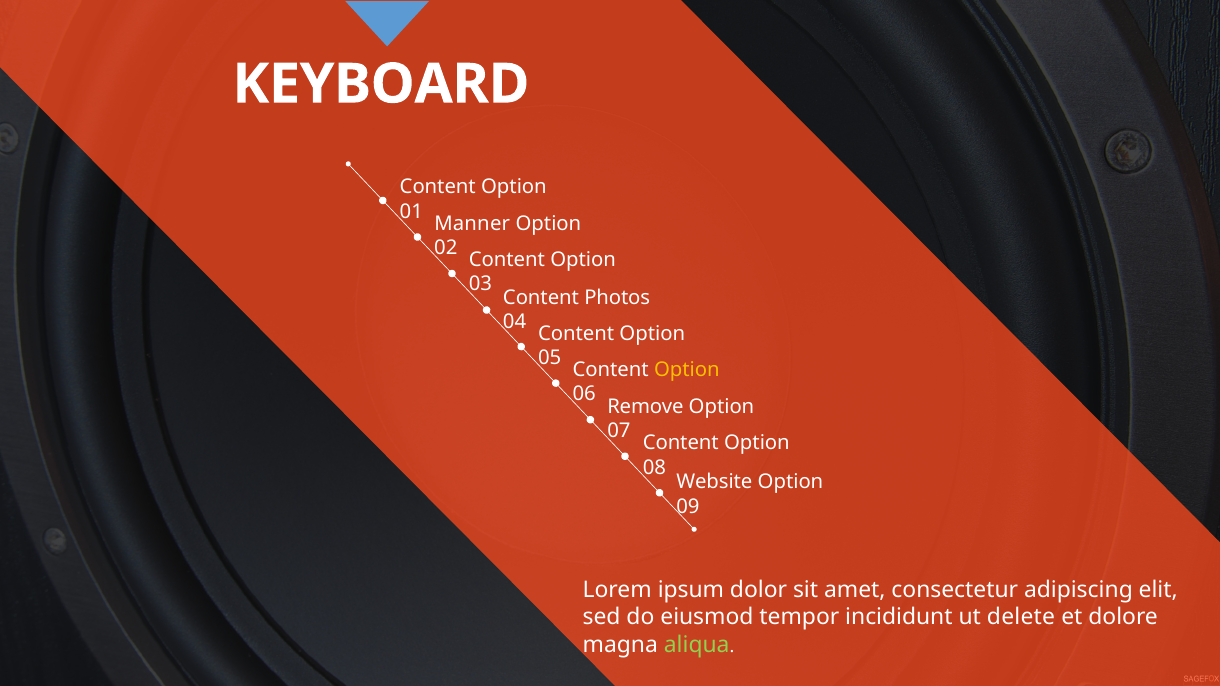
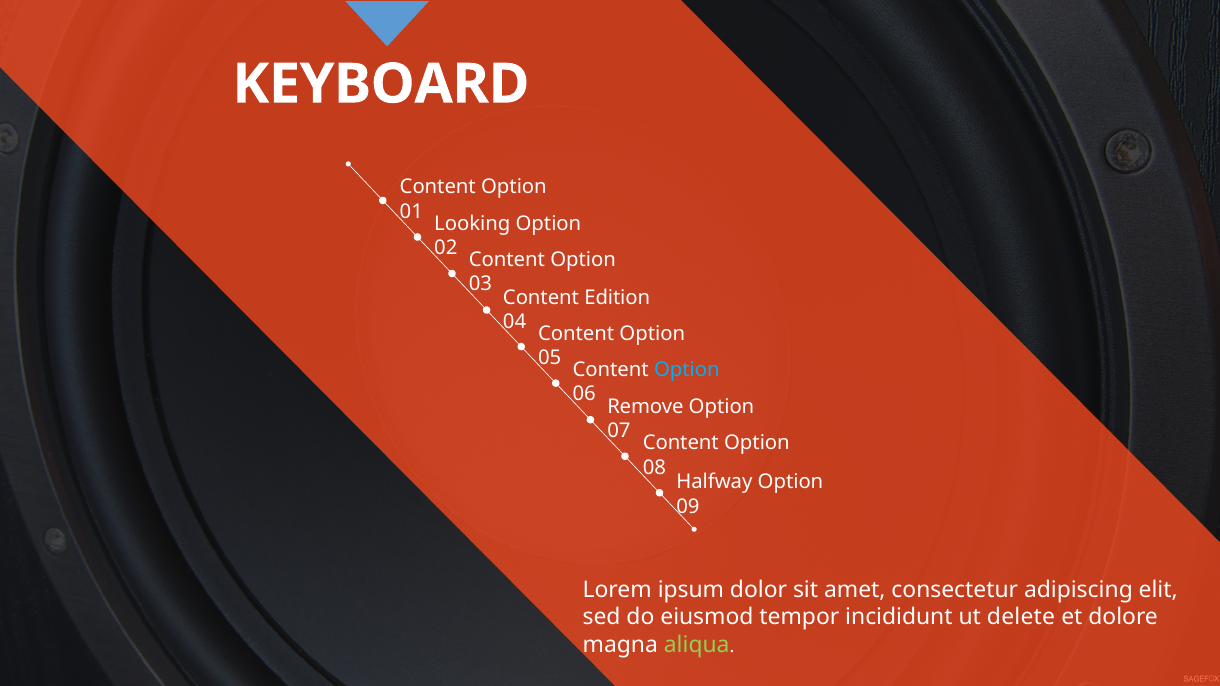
Manner: Manner -> Looking (472, 224)
Photos: Photos -> Edition (617, 298)
Option colour: yellow -> light blue (687, 370)
Website: Website -> Halfway (714, 482)
